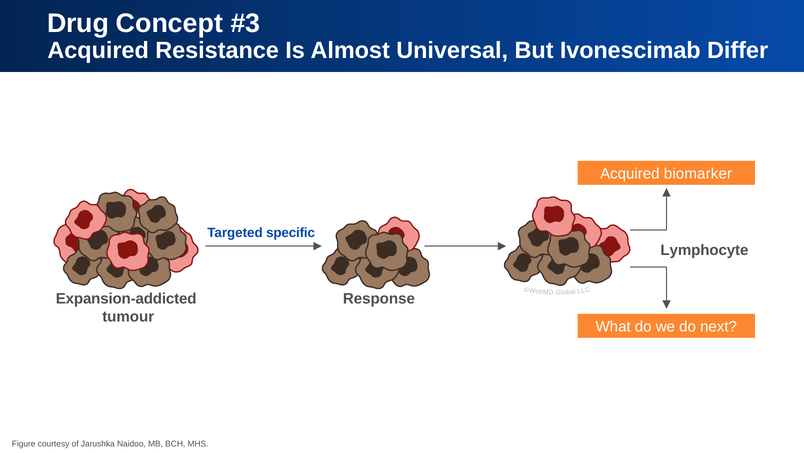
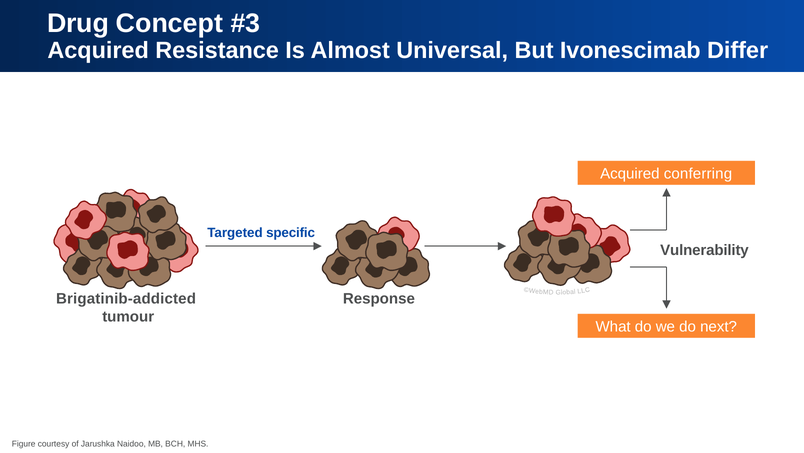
biomarker: biomarker -> conferring (698, 174)
Lymphocyte: Lymphocyte -> Vulnerability (704, 250)
Expansion-addicted: Expansion-addicted -> Brigatinib-addicted (126, 298)
